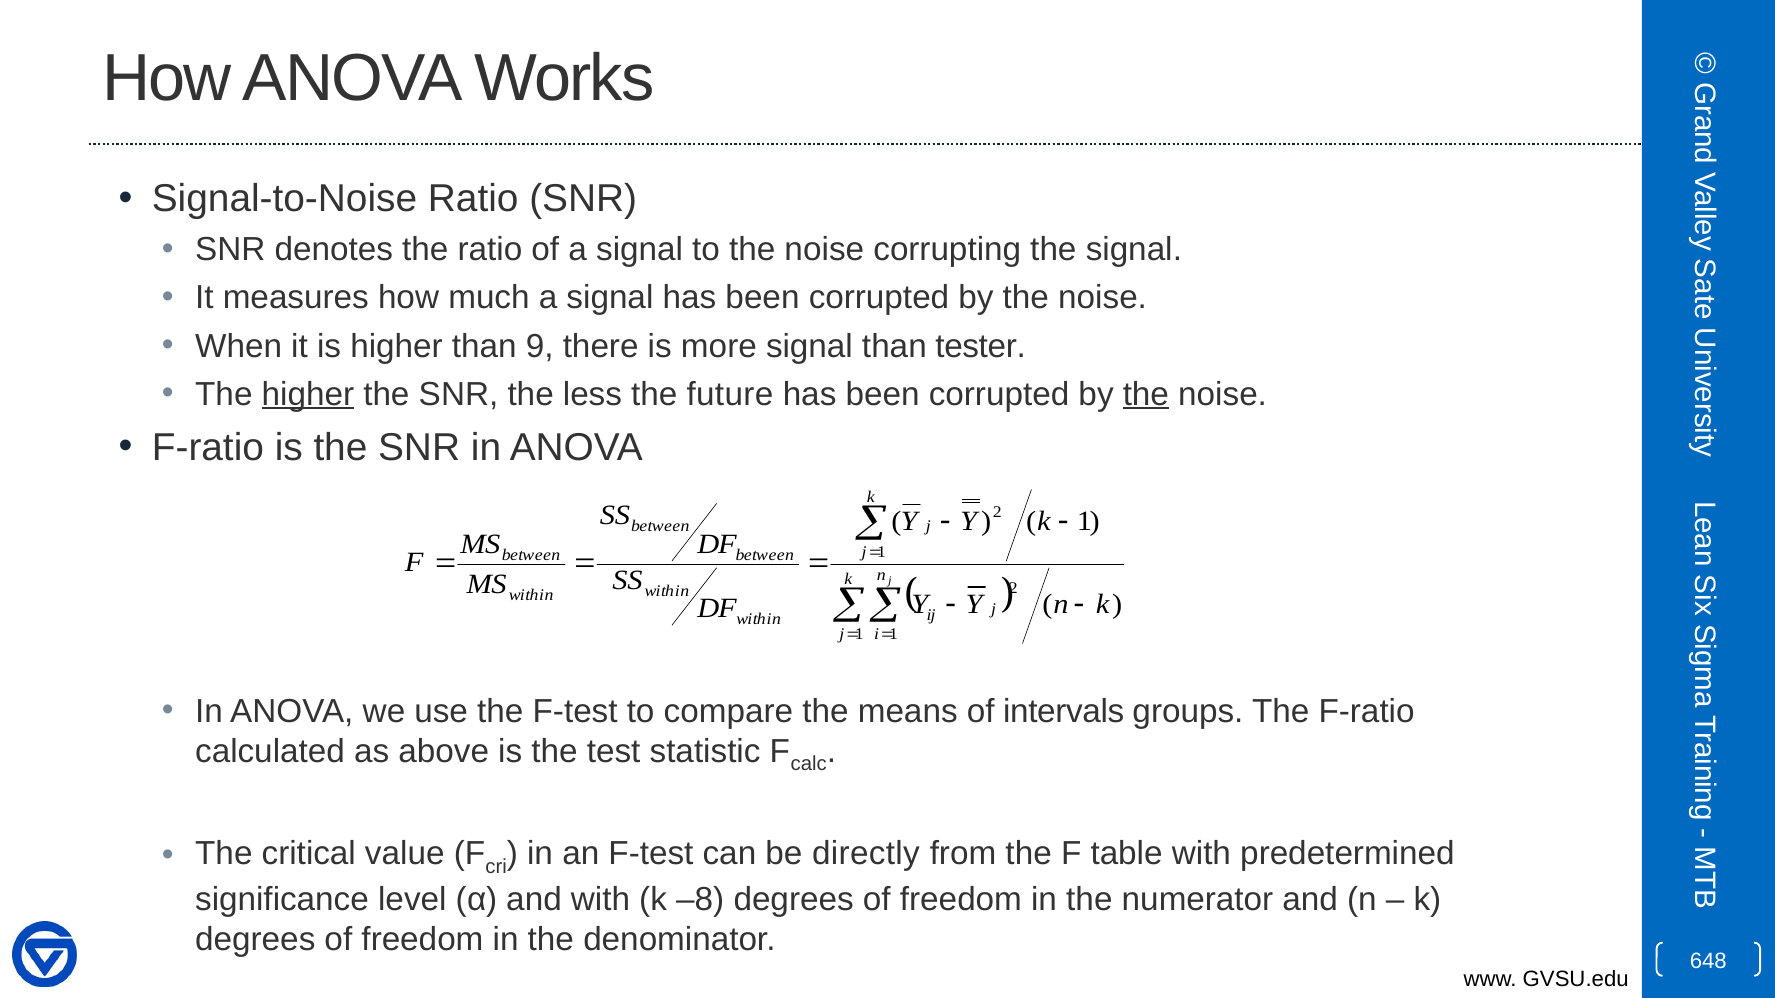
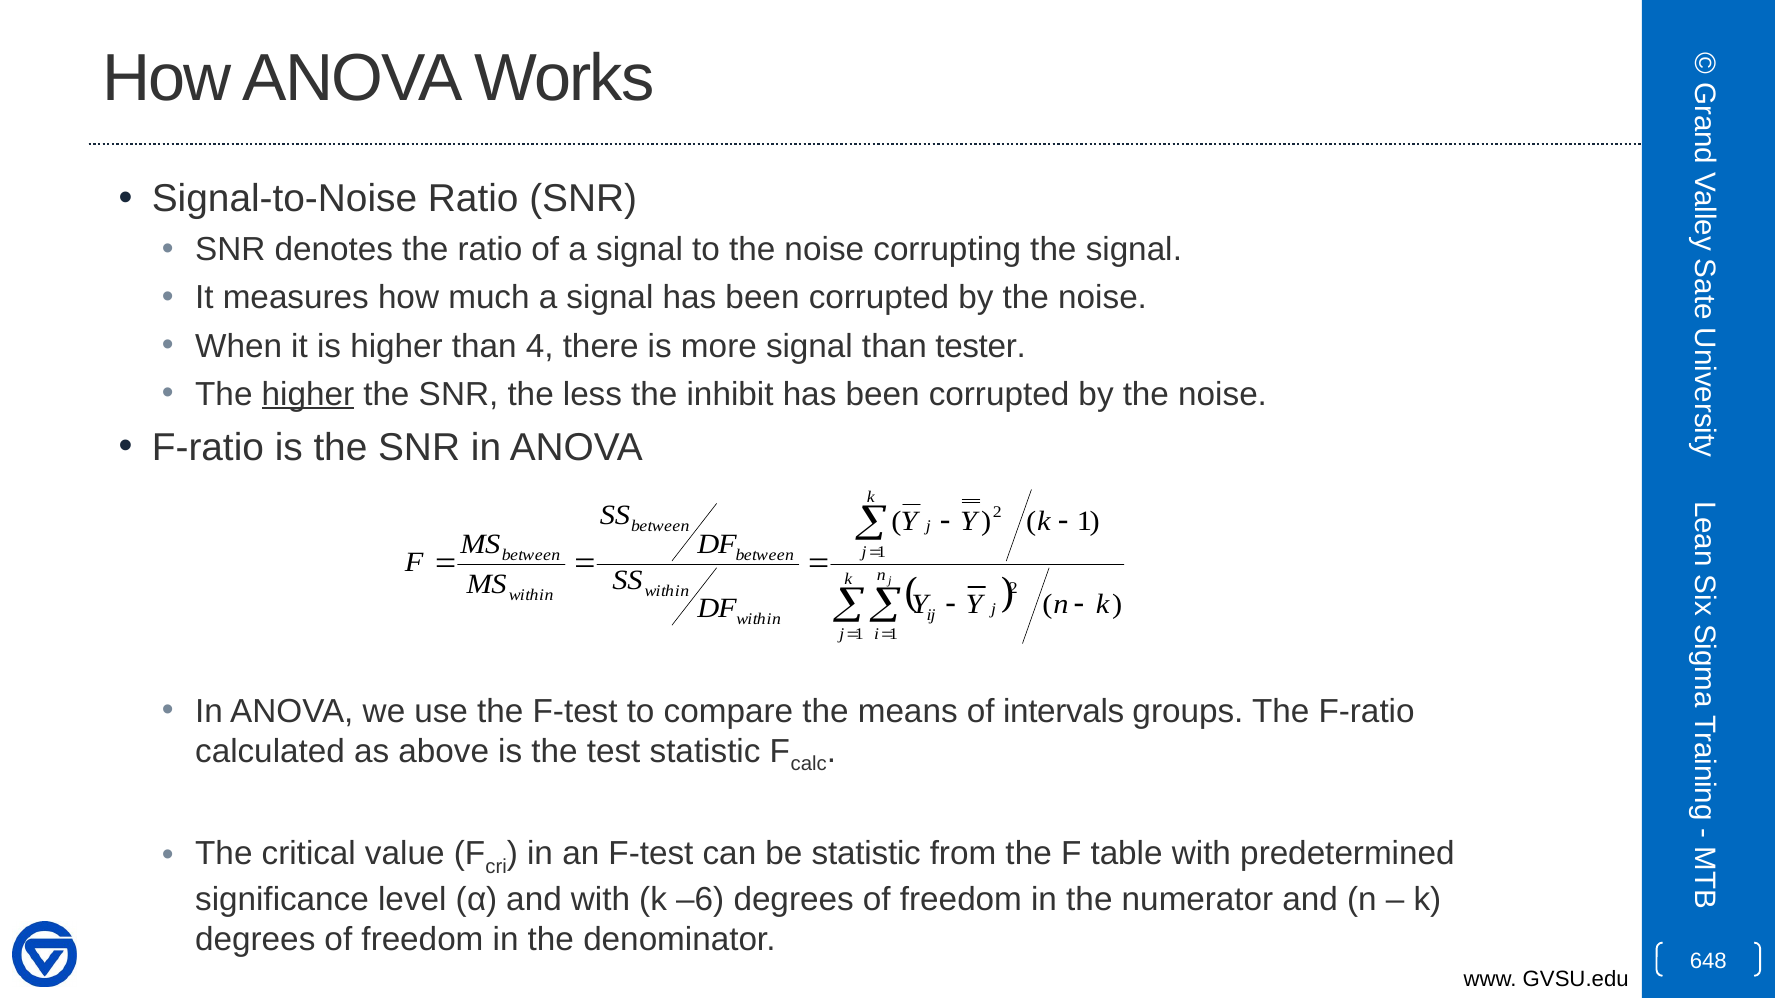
9: 9 -> 4 (540, 346)
future: future -> inhibit (730, 394)
the underline: present -> none (1146, 394)
be directly: directly -> statistic (866, 854)
–8: –8 -> –6 (700, 900)
